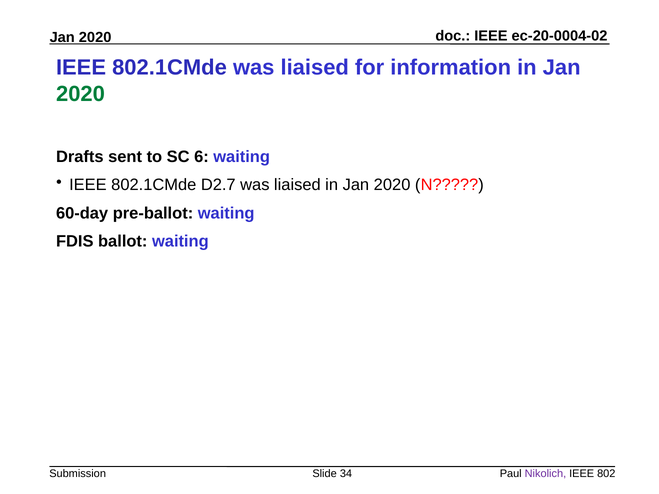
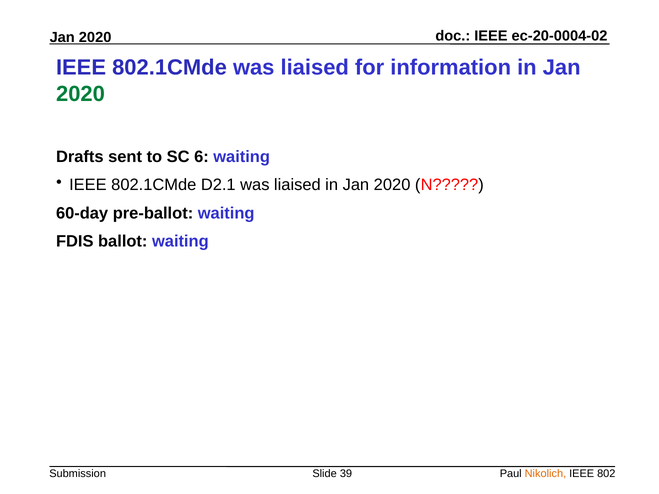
D2.7: D2.7 -> D2.1 (218, 185)
34: 34 -> 39 (346, 474)
Nikolich colour: purple -> orange (545, 474)
